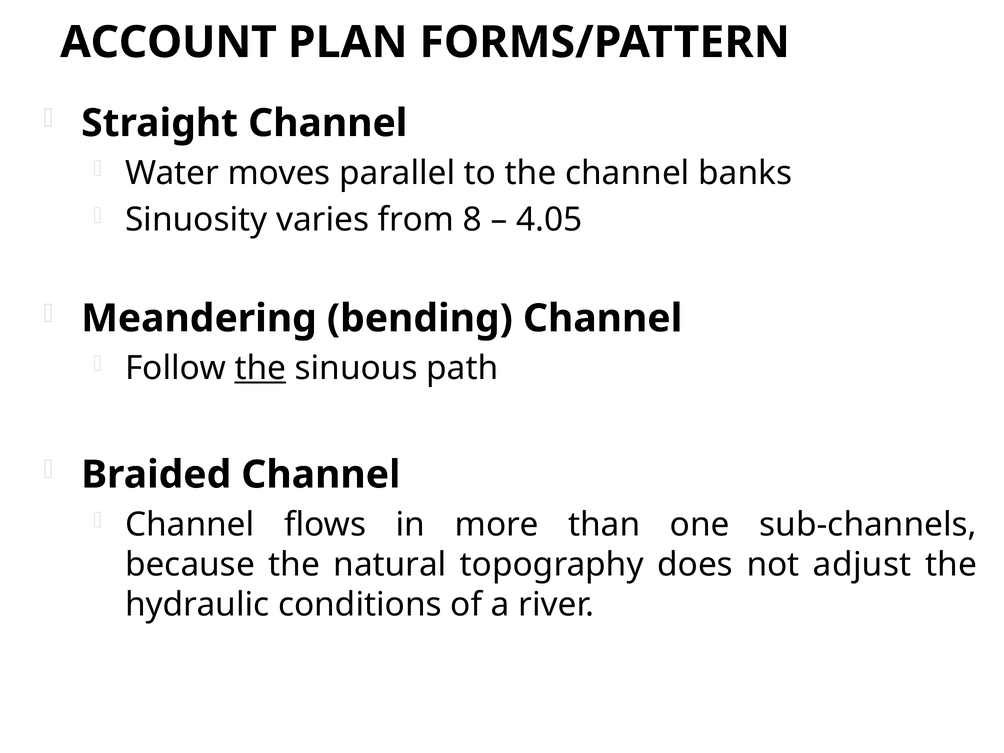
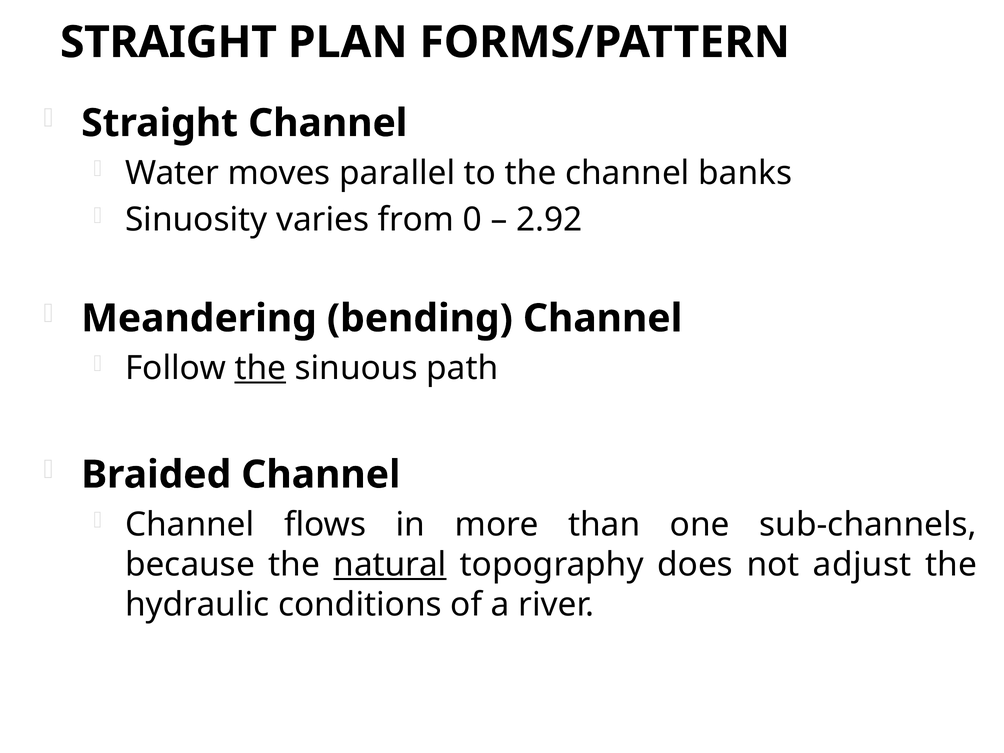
ACCOUNT: ACCOUNT -> STRAIGHT (168, 42)
8: 8 -> 0 (472, 220)
4.05: 4.05 -> 2.92 (549, 220)
natural underline: none -> present (390, 565)
